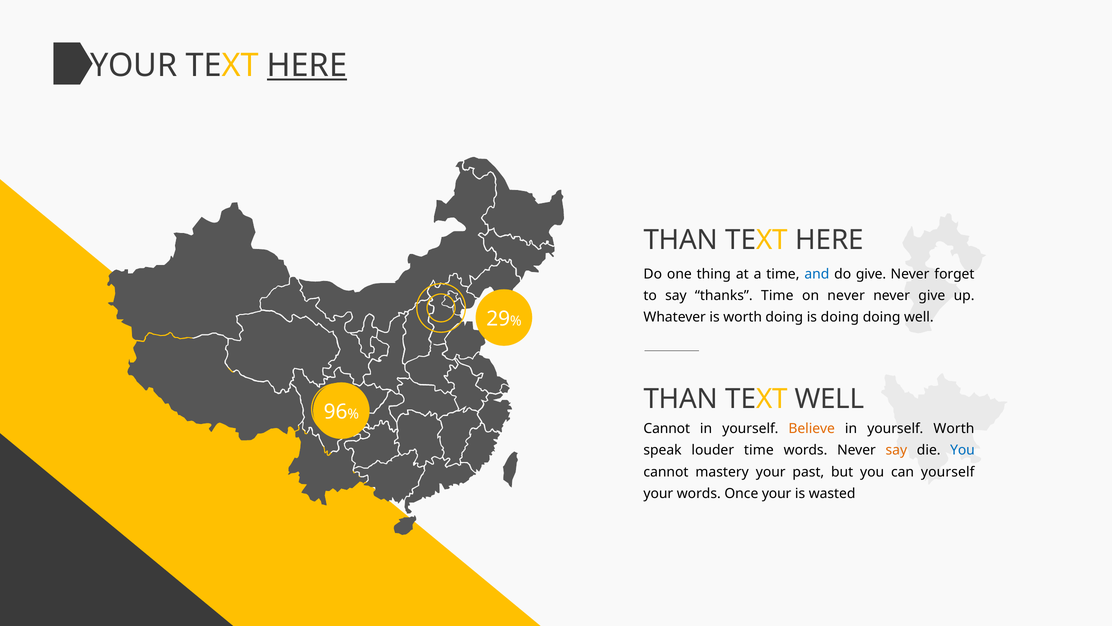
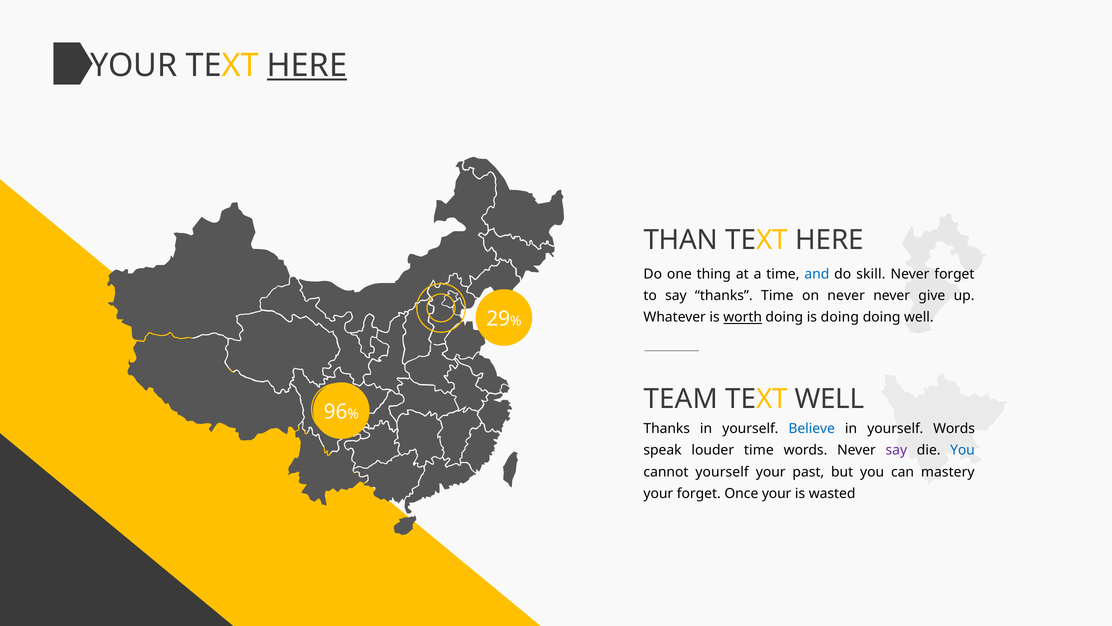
do give: give -> skill (871, 274)
worth underline: none -> present (743, 317)
THAN: THAN -> TEAM (681, 399)
Cannot: Cannot -> Thanks (667, 428)
Believe colour: orange -> blue (812, 428)
yourself Worth: Worth -> Words (954, 428)
say colour: orange -> purple (896, 450)
cannot mastery: mastery -> yourself (722, 472)
can yourself: yourself -> mastery (948, 472)
your words: words -> forget (699, 493)
